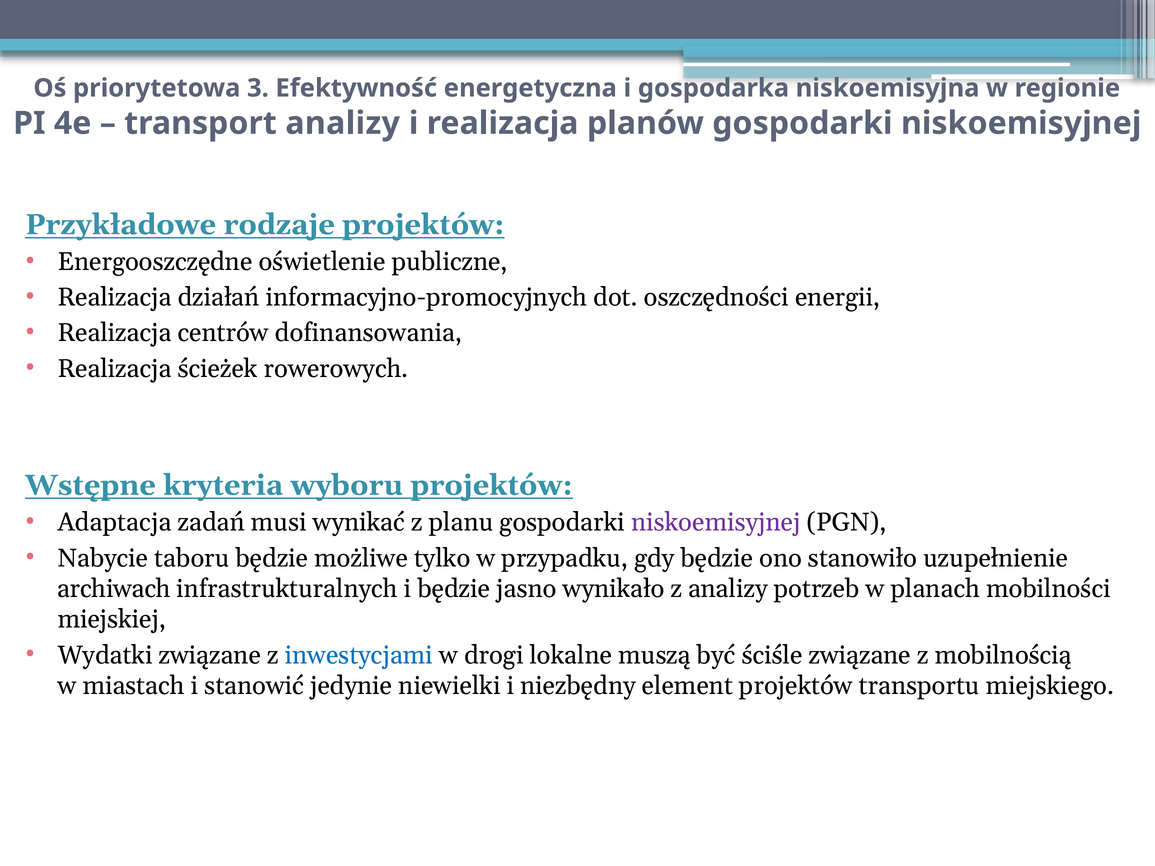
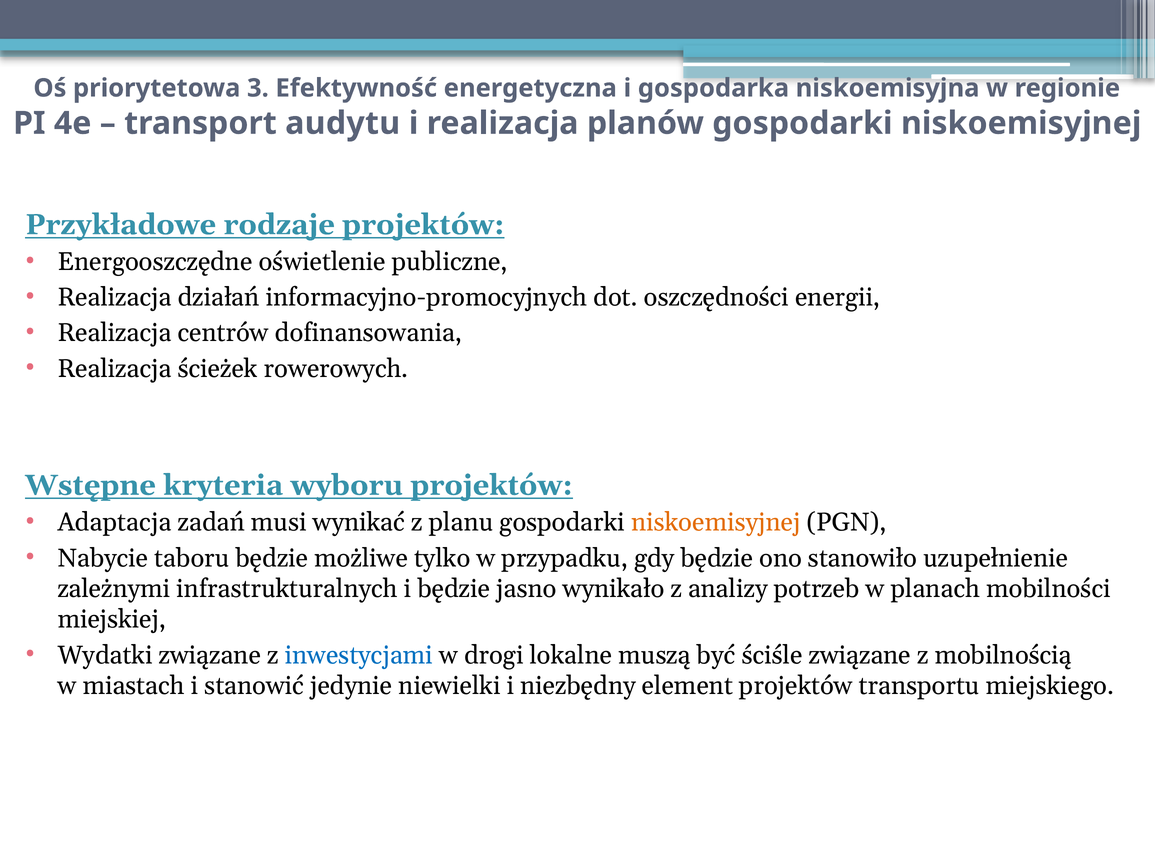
transport analizy: analizy -> audytu (343, 123)
niskoemisyjnej colour: purple -> orange (716, 523)
archiwach: archiwach -> zależnymi (114, 589)
